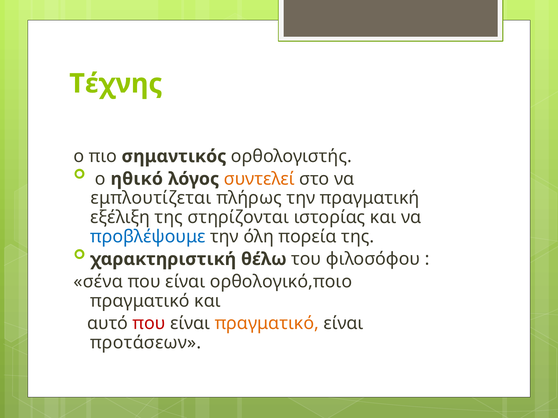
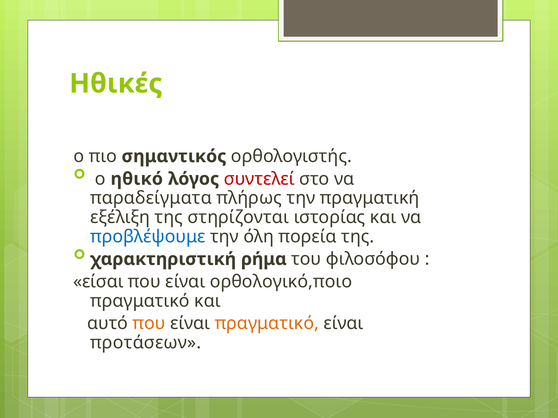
Τέχνης: Τέχνης -> Ηθικές (116, 84)
συντελεί colour: orange -> red (259, 179)
εμπλουτίζεται: εμπλουτίζεται -> παραδείγματα (151, 198)
θέλω: θέλω -> ρήμα (264, 259)
σένα: σένα -> είσαι (98, 282)
που colour: red -> orange (149, 324)
